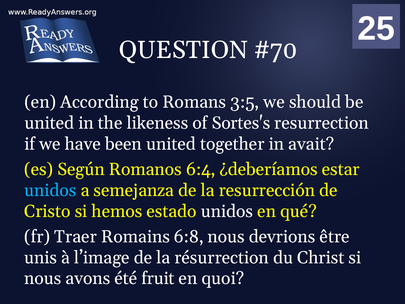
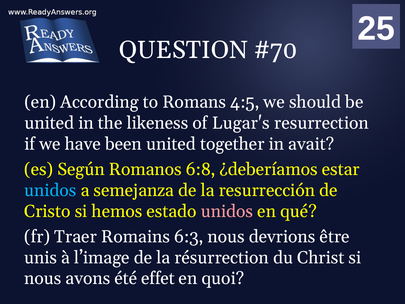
3:5: 3:5 -> 4:5 (245, 102)
Sortes's: Sortes's -> Lugar's (241, 123)
6:4: 6:4 -> 6:8 (201, 169)
unidos colour: white -> pink (227, 211)
6:8: 6:8 -> 6:3 (189, 236)
fruit: fruit -> effet (158, 278)
